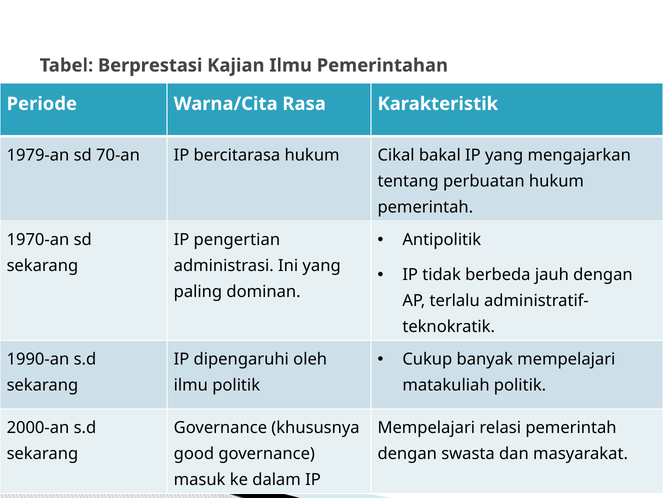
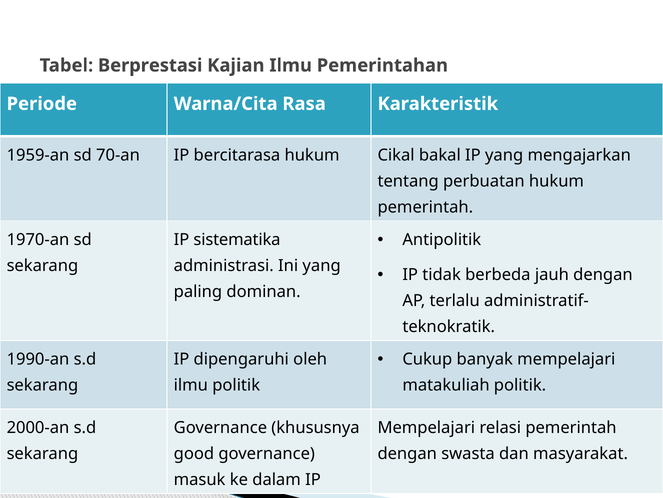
1979-an: 1979-an -> 1959-an (38, 155)
pengertian: pengertian -> sistematika (237, 239)
